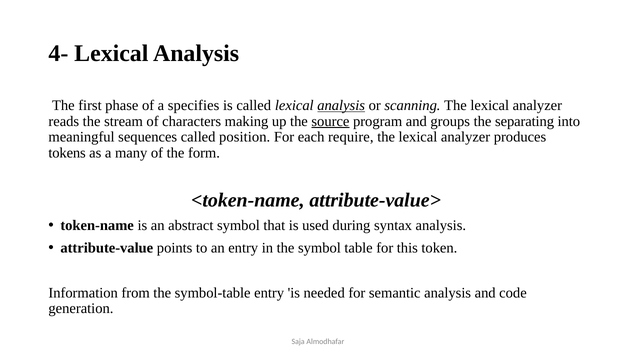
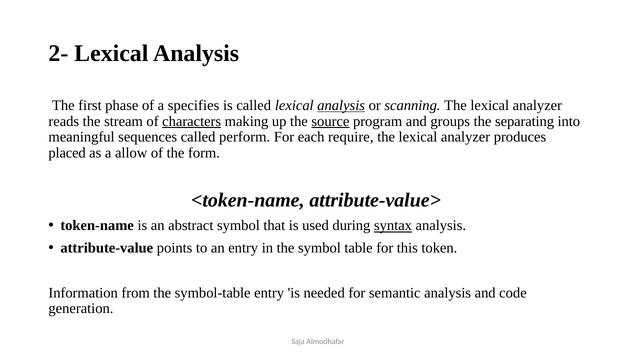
4-: 4- -> 2- (58, 53)
characters underline: none -> present (192, 121)
position: position -> perform (245, 137)
tokens: tokens -> placed (67, 153)
many: many -> allow (131, 153)
syntax underline: none -> present (393, 225)
